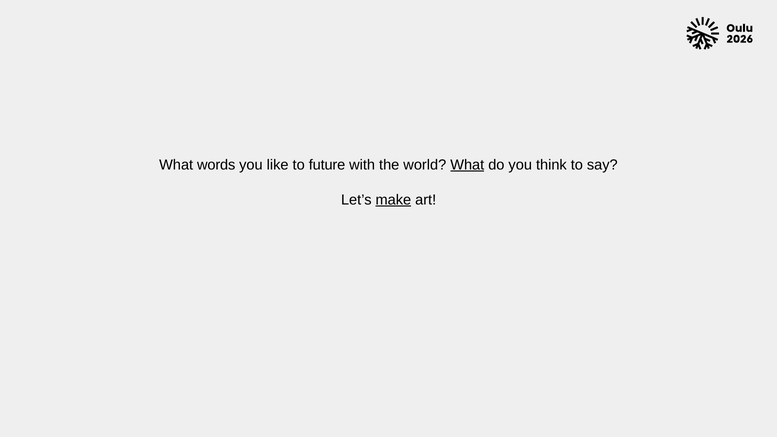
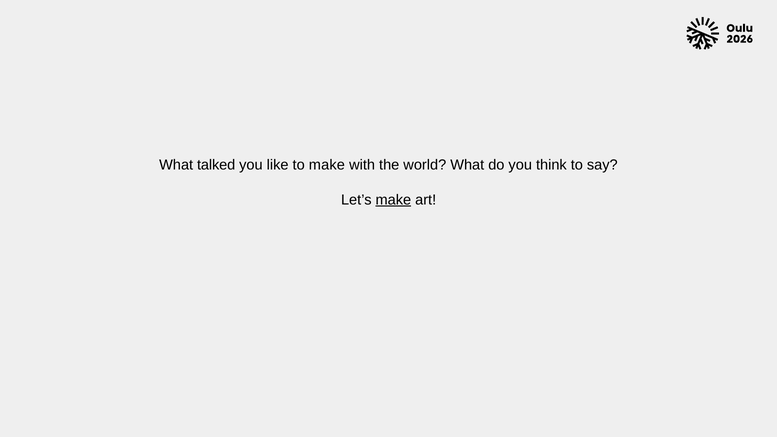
words: words -> talked (216, 165)
to future: future -> make (327, 165)
What underline: present -> none (467, 165)
